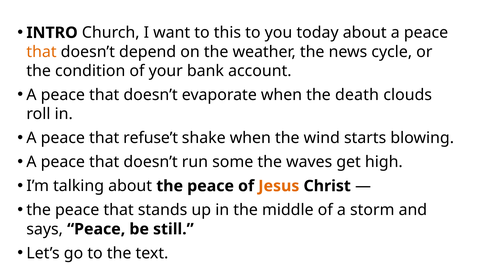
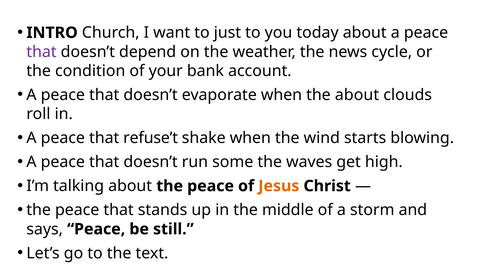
this: this -> just (227, 33)
that colour: orange -> purple (42, 52)
the death: death -> about (357, 95)
